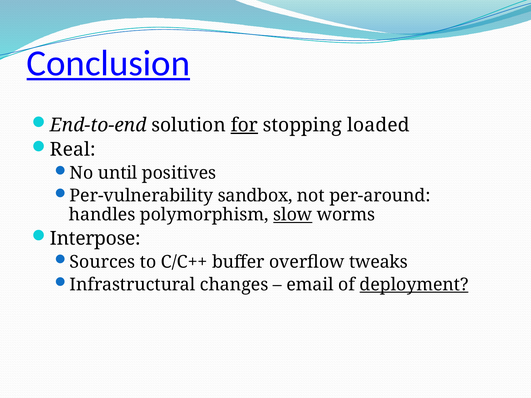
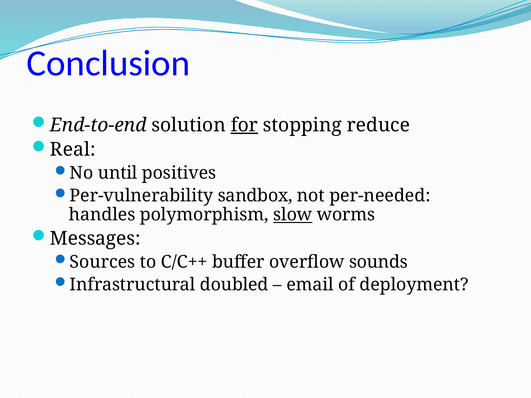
Conclusion underline: present -> none (108, 63)
loaded: loaded -> reduce (378, 125)
per-around: per-around -> per-needed (380, 196)
Interpose: Interpose -> Messages (95, 239)
tweaks: tweaks -> sounds (378, 262)
changes: changes -> doubled (234, 285)
deployment underline: present -> none (414, 285)
